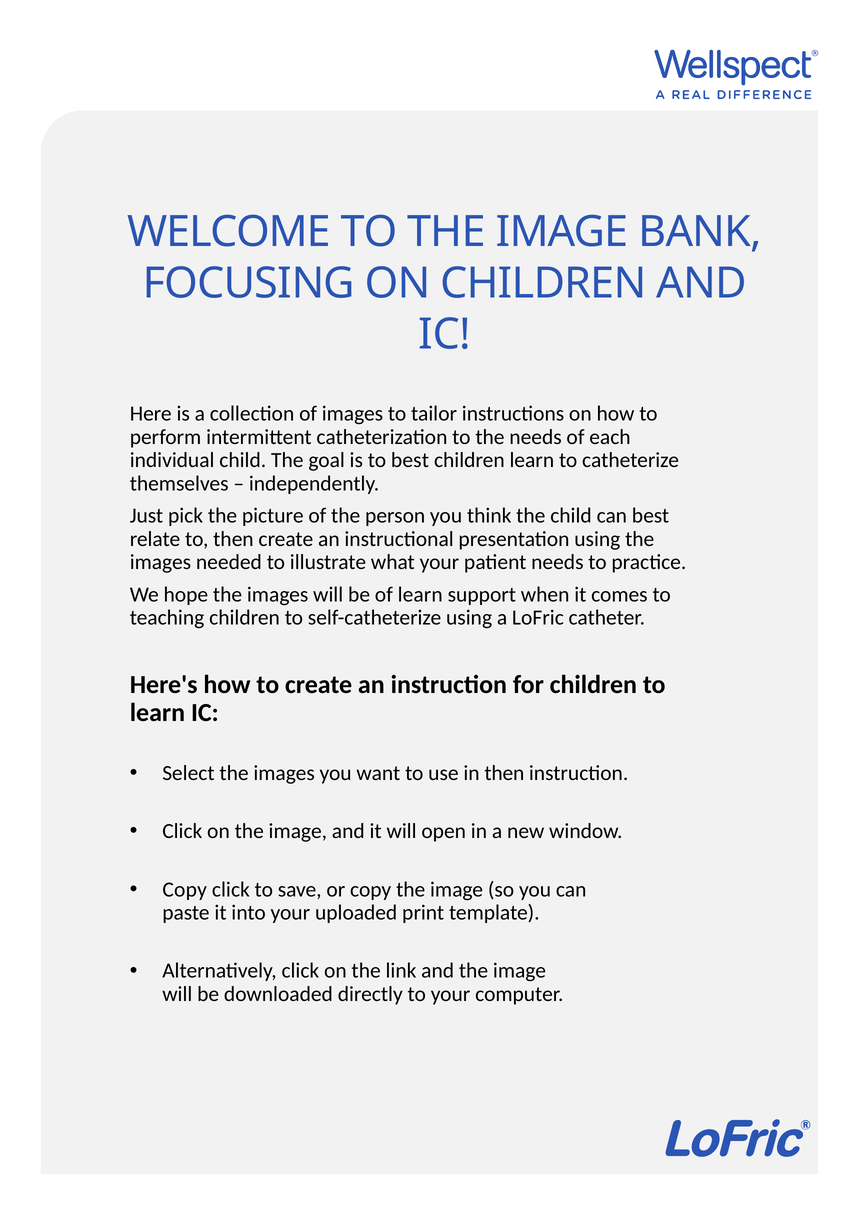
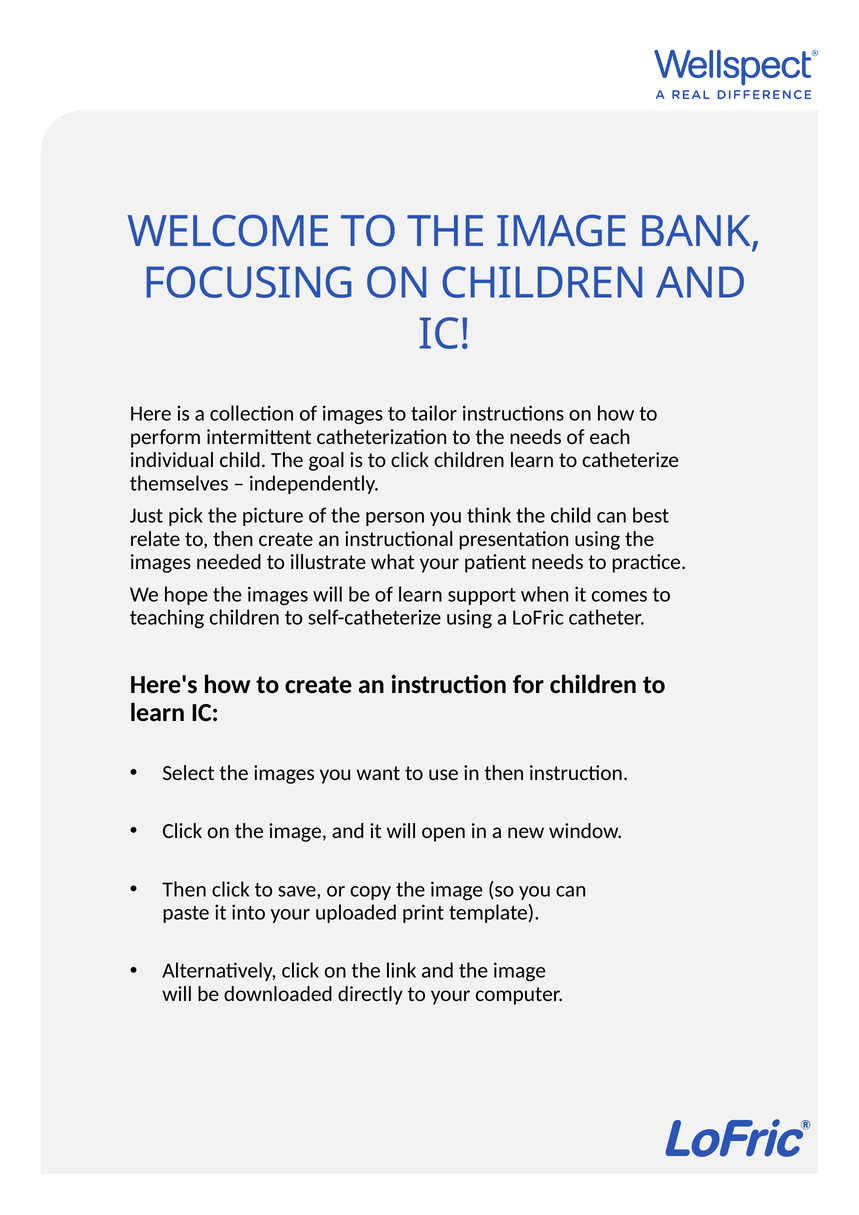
to best: best -> click (410, 460)
Copy: Copy -> Then (185, 889)
